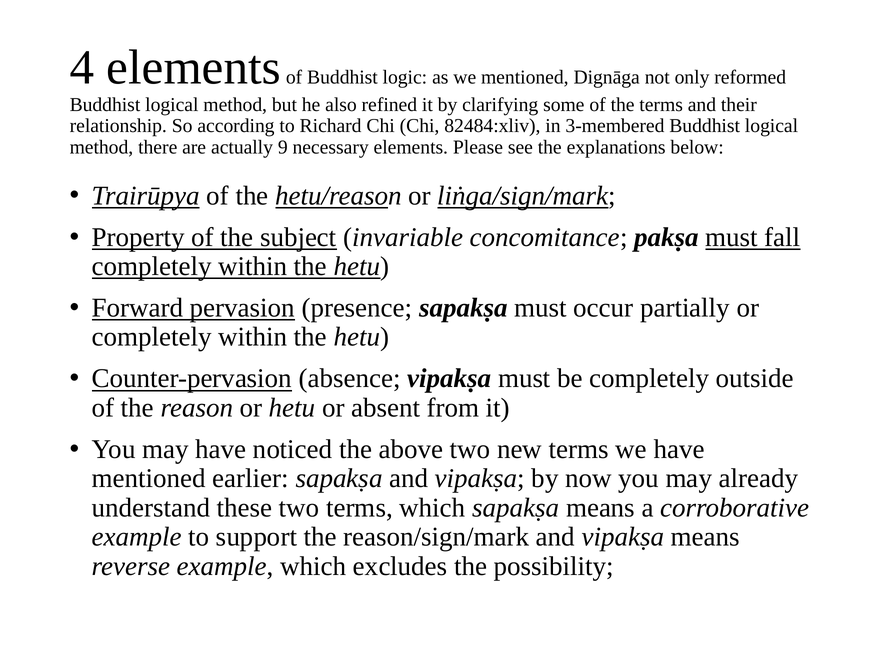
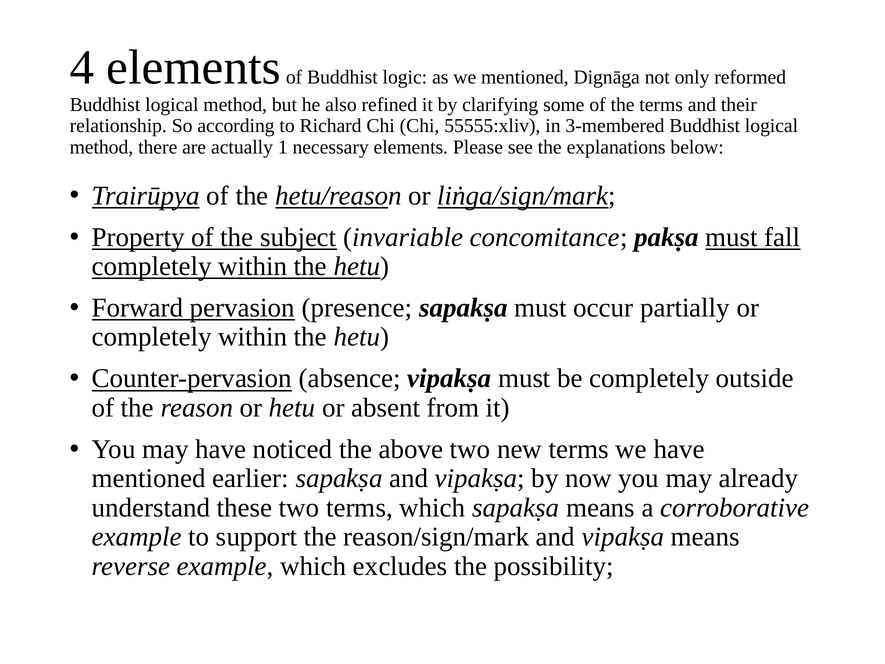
82484:xliv: 82484:xliv -> 55555:xliv (492, 126)
9: 9 -> 1 (283, 147)
